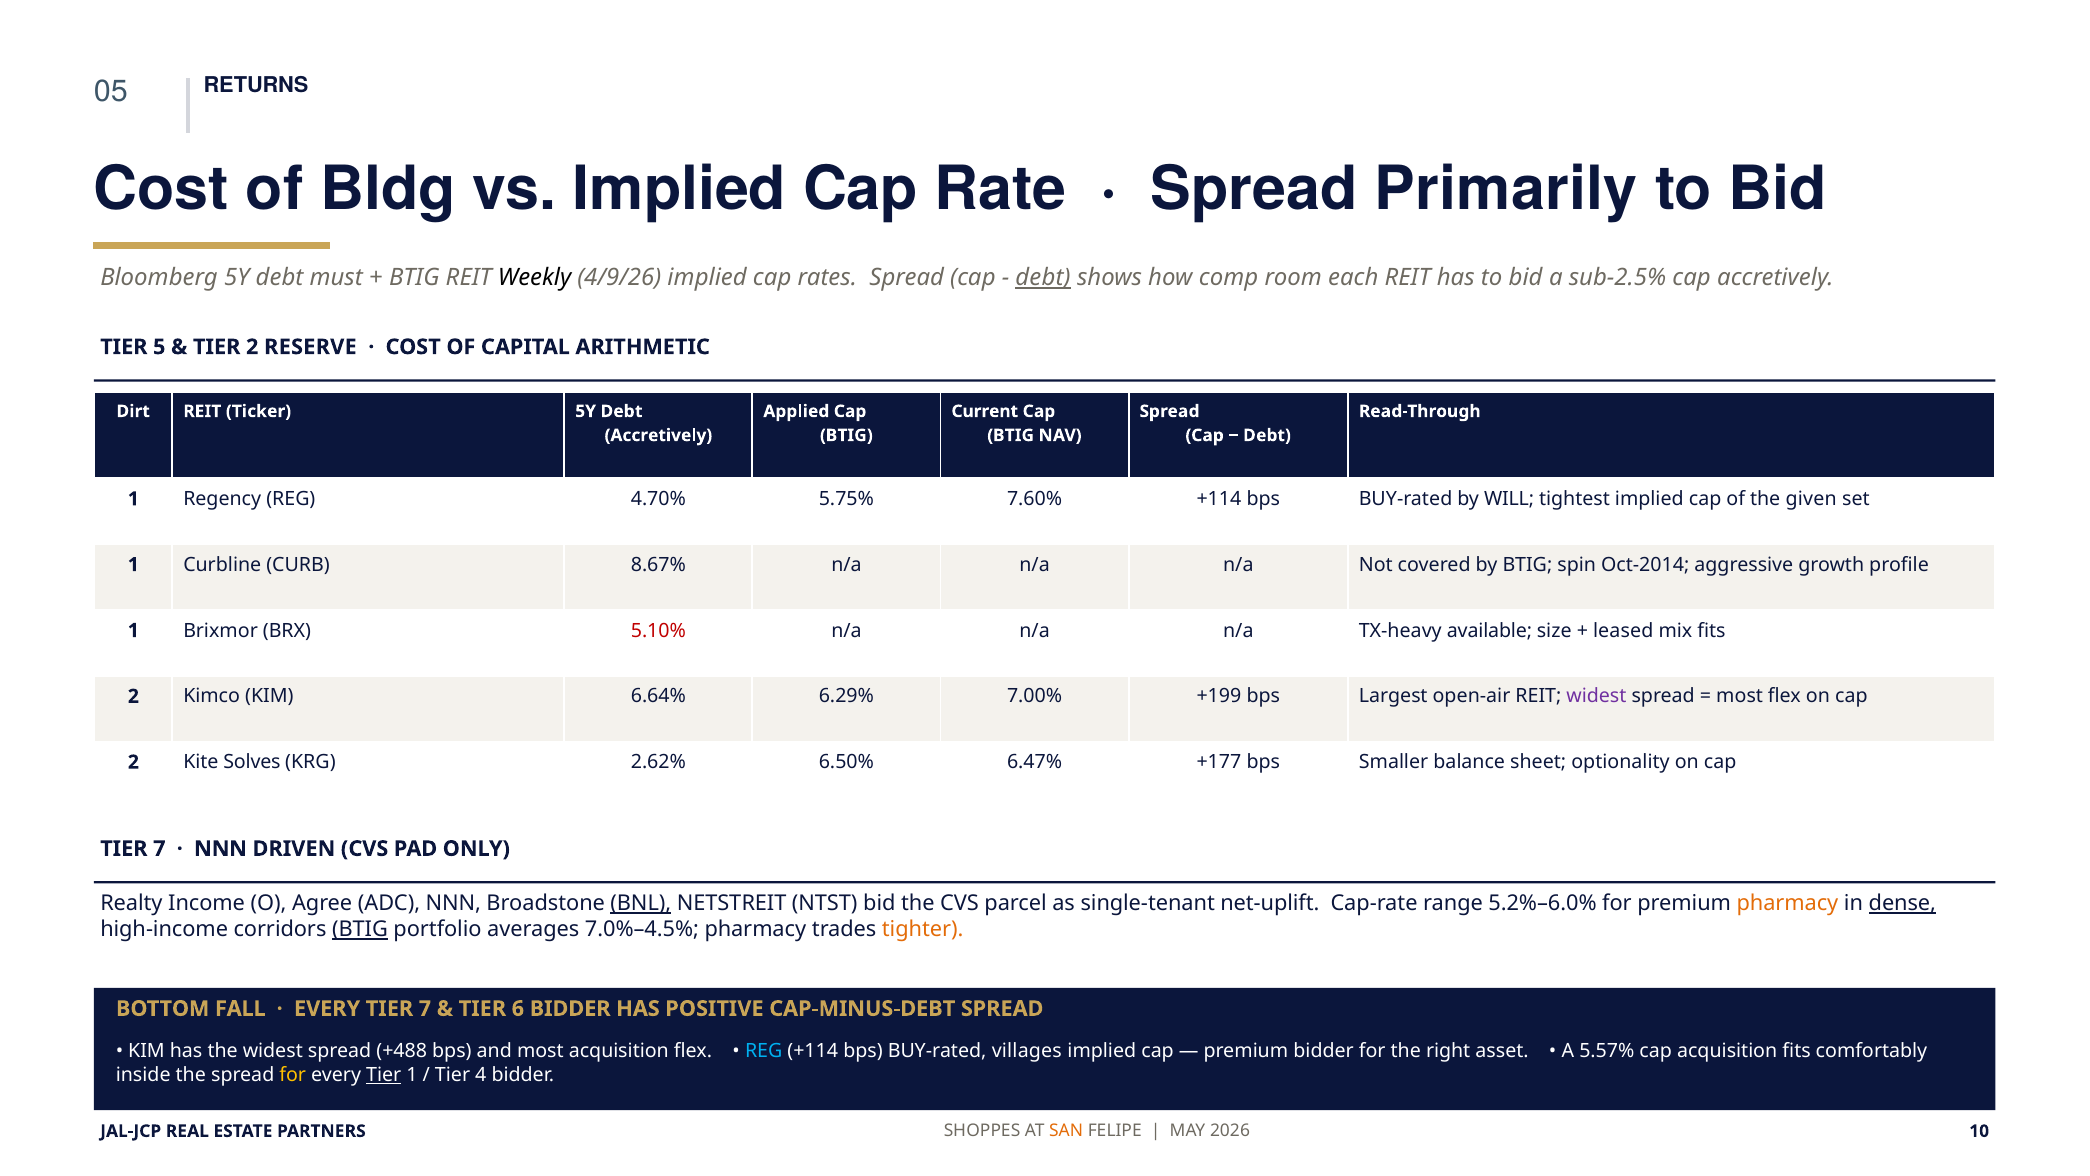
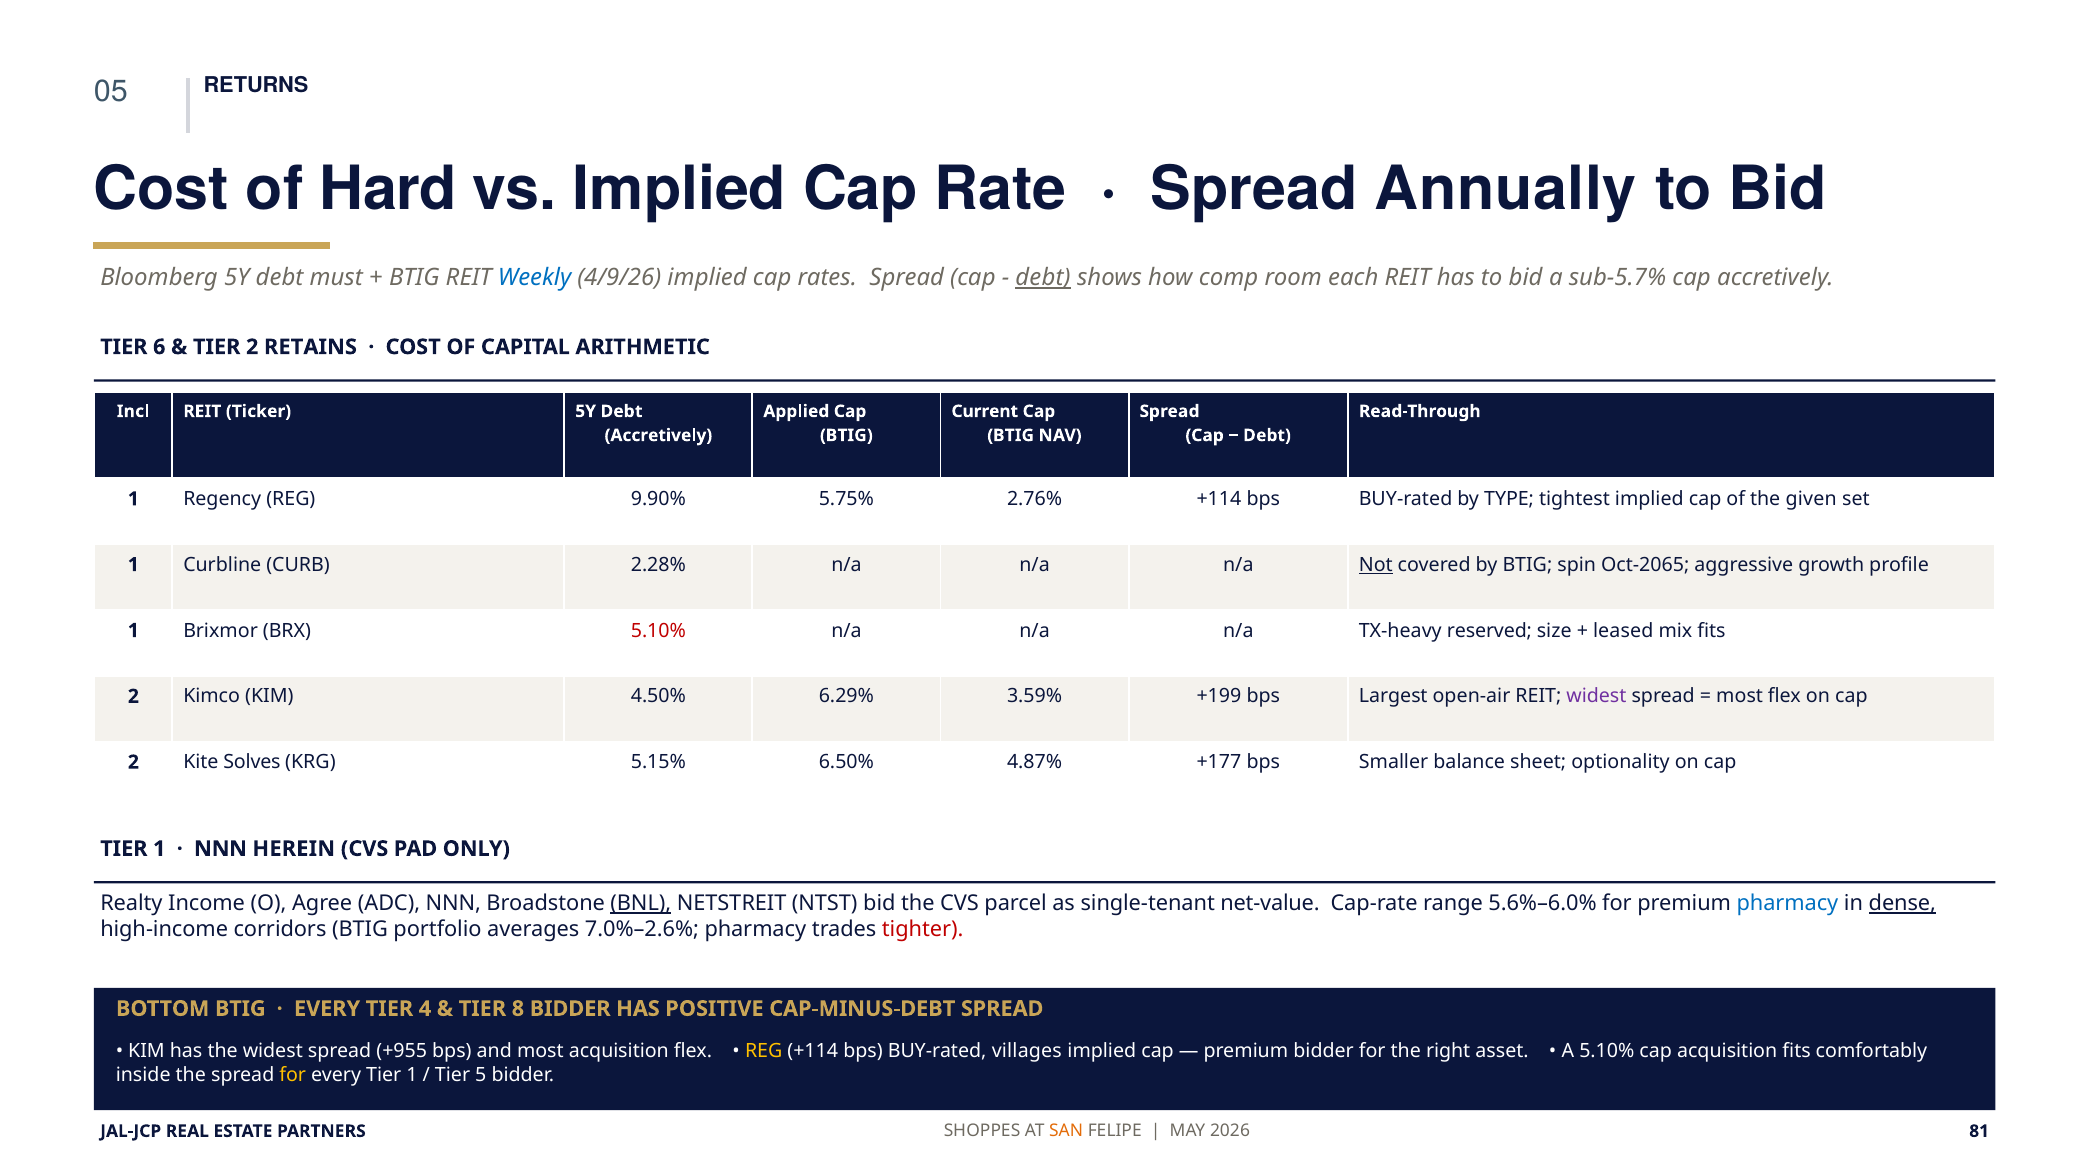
Bldg: Bldg -> Hard (388, 190)
Primarily: Primarily -> Annually (1506, 190)
Weekly colour: black -> blue (535, 278)
sub-2.5%: sub-2.5% -> sub-5.7% (1618, 278)
5: 5 -> 6 (159, 347)
RESERVE: RESERVE -> RETAINS (310, 347)
Dirt: Dirt -> Incl (133, 411)
4.70%: 4.70% -> 9.90% (658, 499)
7.60%: 7.60% -> 2.76% (1035, 499)
WILL: WILL -> TYPE (1509, 499)
8.67%: 8.67% -> 2.28% (658, 565)
Not underline: none -> present (1376, 565)
Oct-2014: Oct-2014 -> Oct-2065 (1645, 565)
available: available -> reserved (1489, 630)
6.64%: 6.64% -> 4.50% (658, 696)
7.00%: 7.00% -> 3.59% (1035, 696)
2.62%: 2.62% -> 5.15% (658, 762)
6.47%: 6.47% -> 4.87% (1035, 762)
7: 7 -> 1 (159, 848)
DRIVEN: DRIVEN -> HEREIN (294, 848)
net-uplift: net-uplift -> net-value (1270, 903)
5.2%–6.0%: 5.2%–6.0% -> 5.6%–6.0% (1542, 903)
pharmacy colour: orange -> blue (1787, 903)
BTIG underline: present -> none (360, 929)
7.0%–4.5%: 7.0%–4.5% -> 7.0%–2.6% (642, 929)
tighter colour: orange -> red (923, 929)
BOTTOM FALL: FALL -> BTIG (240, 1008)
EVERY TIER 7: 7 -> 4 (425, 1008)
6: 6 -> 8 (518, 1008)
+488: +488 -> +955 (402, 1051)
REG colour: light blue -> yellow (764, 1051)
A 5.57%: 5.57% -> 5.10% (1607, 1051)
Tier underline: present -> none (384, 1074)
4: 4 -> 5 (481, 1074)
10: 10 -> 81 (1979, 1131)
